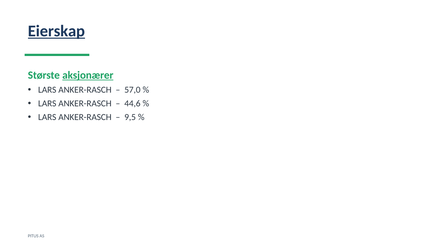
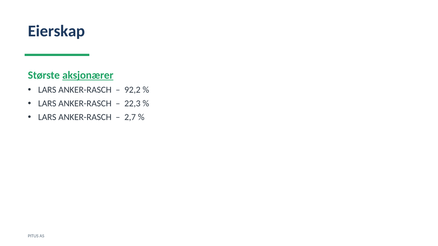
Eierskap underline: present -> none (56, 31)
57,0: 57,0 -> 92,2 (132, 90)
44,6: 44,6 -> 22,3 (132, 104)
9,5: 9,5 -> 2,7 (130, 117)
